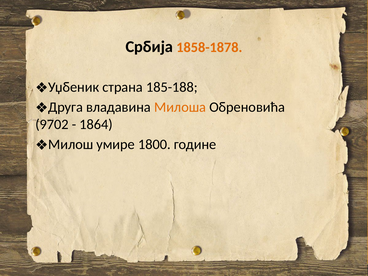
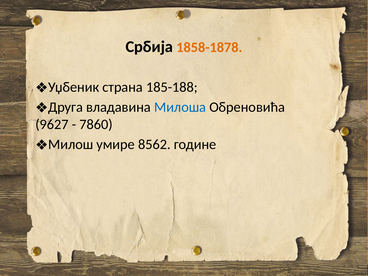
Милоша colour: orange -> blue (180, 107)
9702: 9702 -> 9627 (52, 124)
1864: 1864 -> 7860 (96, 124)
1800: 1800 -> 8562 (154, 144)
